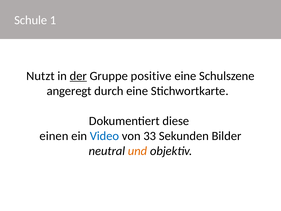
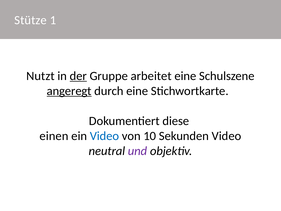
Schule: Schule -> Stütze (31, 20)
positive: positive -> arbeitet (151, 76)
angeregt underline: none -> present (69, 91)
33: 33 -> 10 (150, 136)
Sekunden Bilder: Bilder -> Video (227, 136)
und colour: orange -> purple (138, 151)
